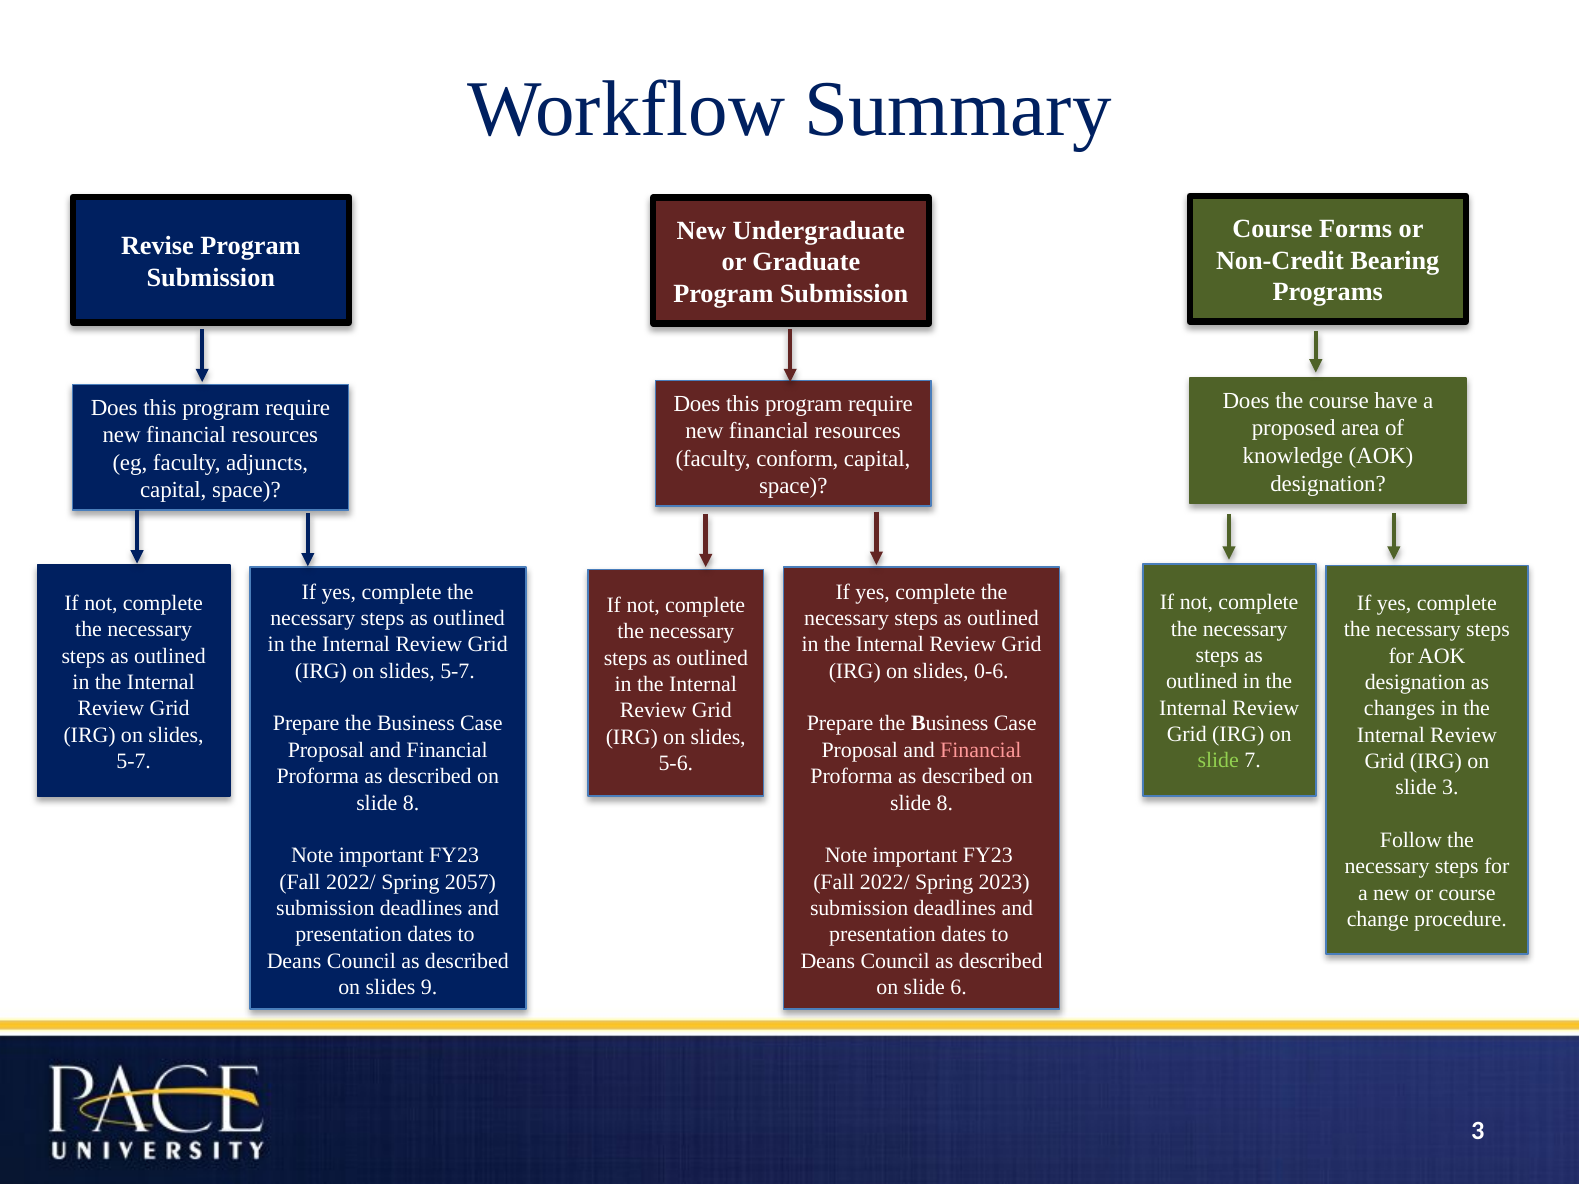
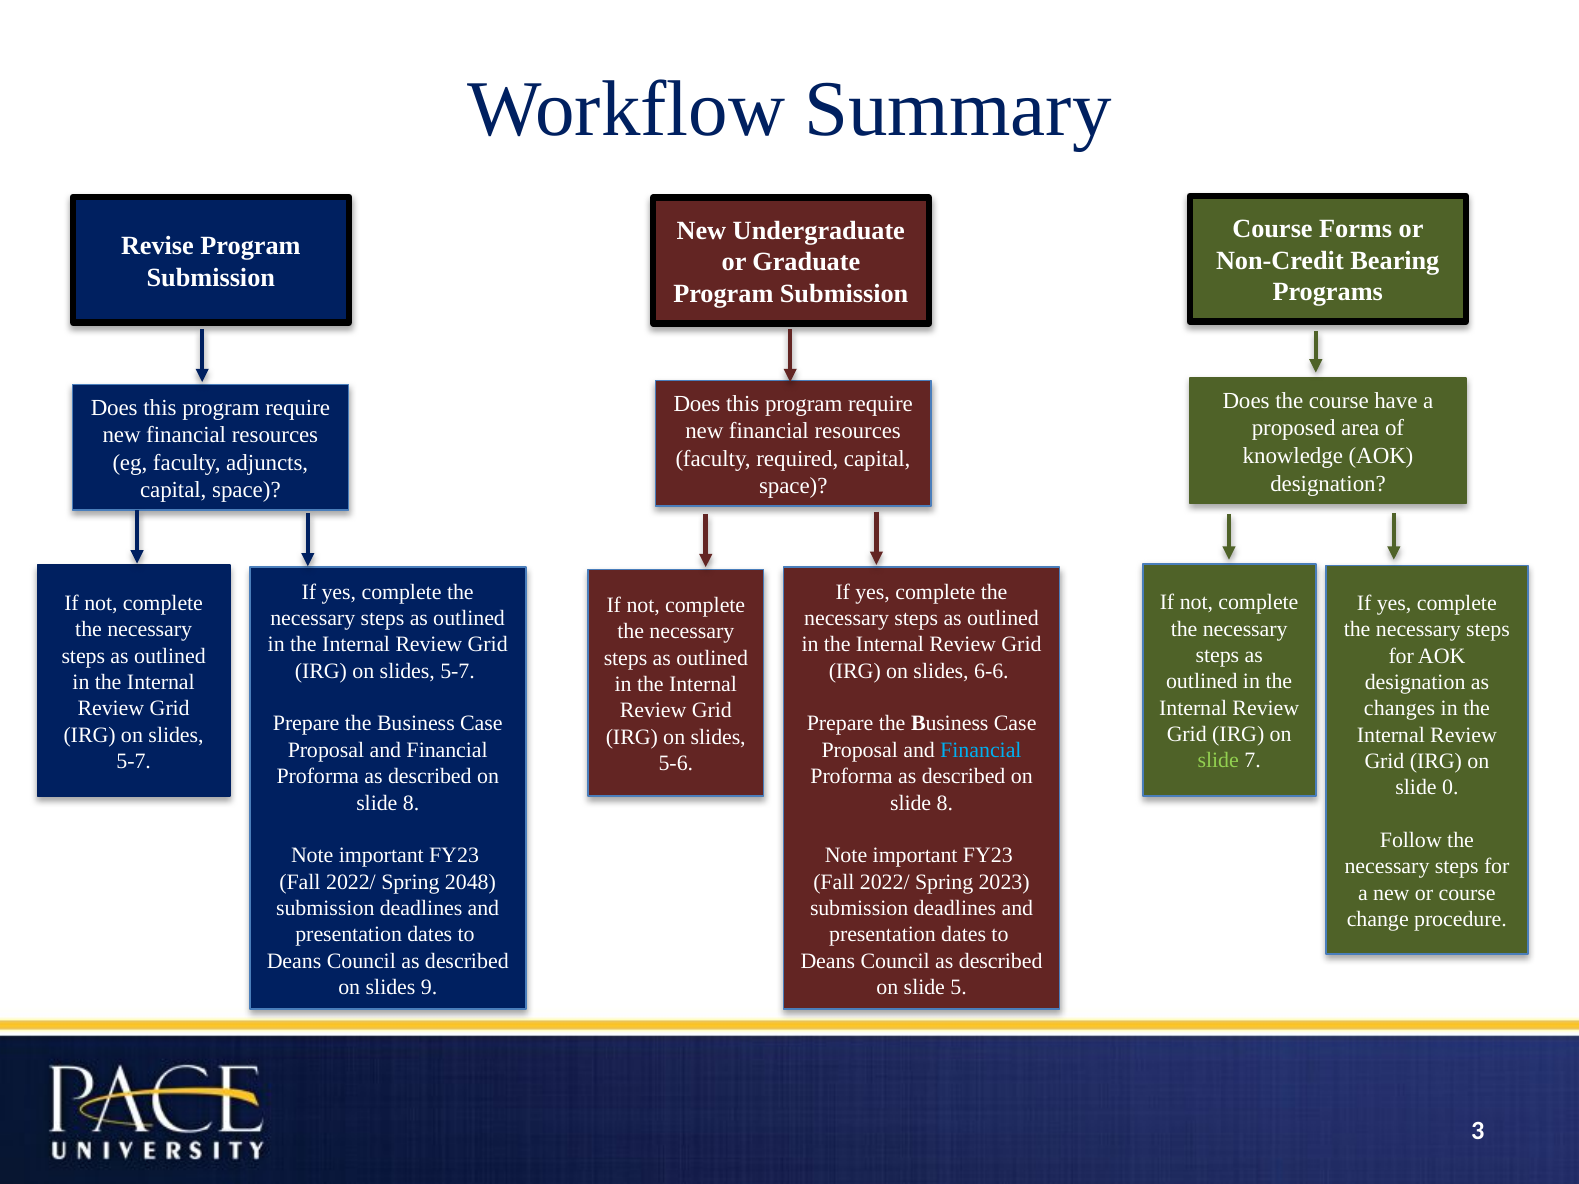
conform: conform -> required (797, 459)
0-6: 0-6 -> 6-6 (991, 671)
Financial colour: pink -> light blue (981, 750)
slide 3: 3 -> 0 (1450, 788)
2057: 2057 -> 2048 (470, 882)
6: 6 -> 5 (959, 987)
